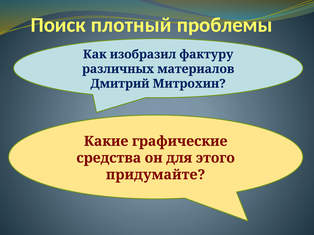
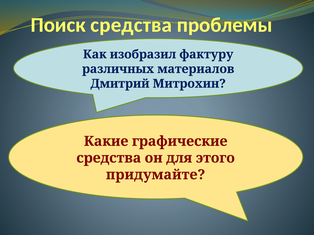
Поиск плотный: плотный -> средства (131, 25)
